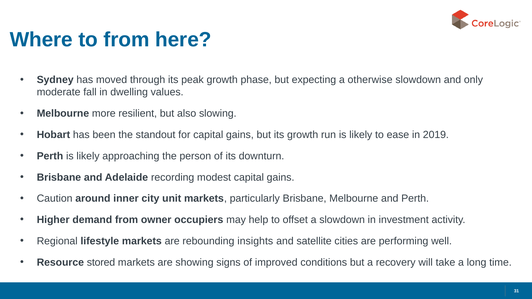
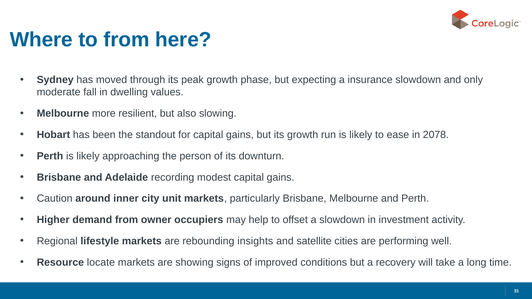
otherwise: otherwise -> insurance (370, 80)
2019: 2019 -> 2078 (436, 135)
stored: stored -> locate (101, 263)
